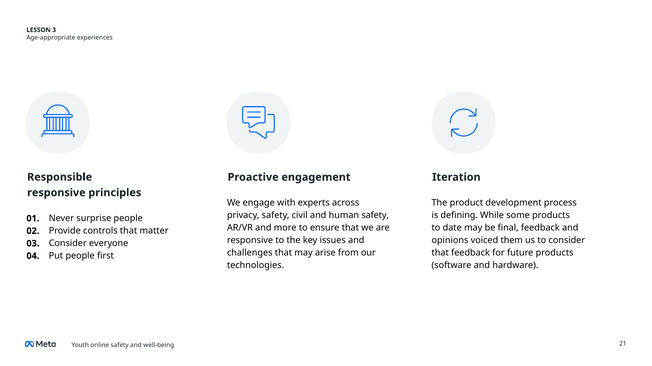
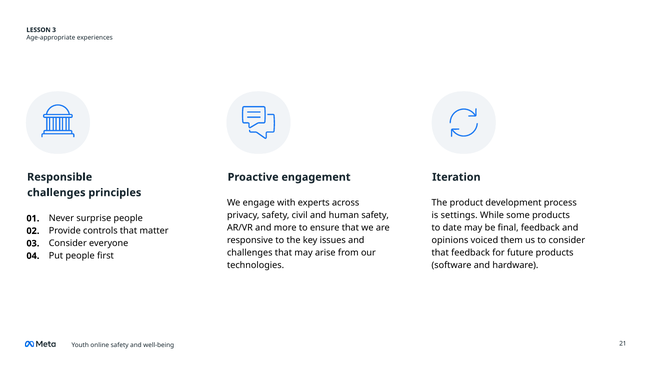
responsive: responsive -> challenges (56, 193)
defining: defining -> settings (459, 216)
